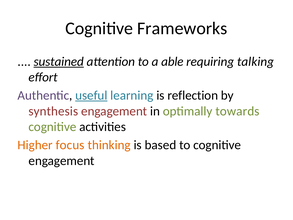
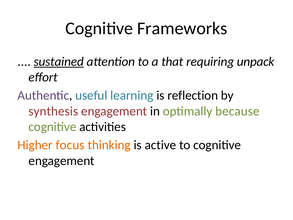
able: able -> that (172, 61)
talking: talking -> unpack (256, 61)
useful underline: present -> none (91, 95)
towards: towards -> because (237, 111)
based: based -> active (160, 145)
